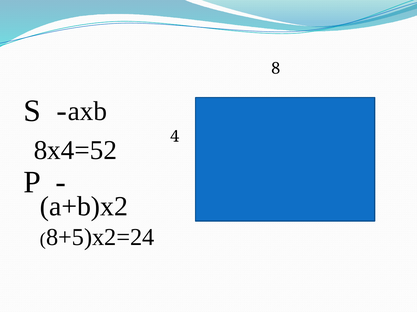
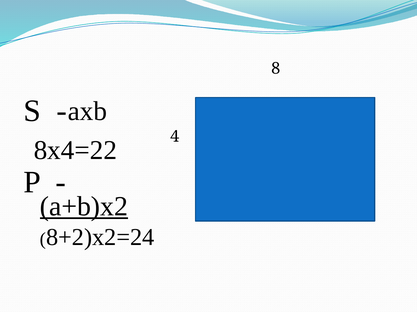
8x4=52: 8x4=52 -> 8x4=22 (75, 150)
a+b)x2 underline: none -> present (84, 207)
8+5)x2=24: 8+5)x2=24 -> 8+2)x2=24 (100, 238)
